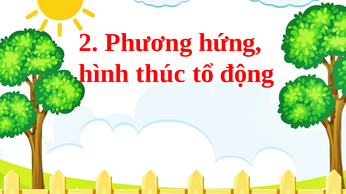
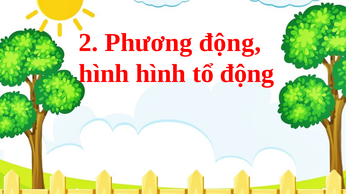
Phương hứng: hứng -> động (230, 43)
hình thúc: thúc -> hình (161, 74)
